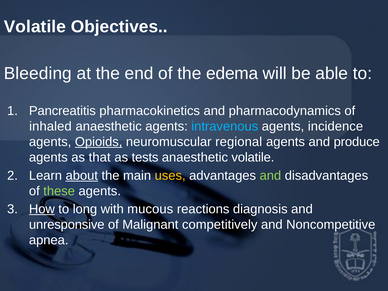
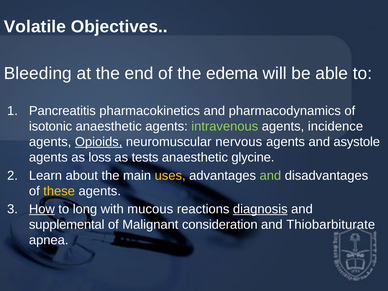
inhaled: inhaled -> isotonic (51, 126)
intravenous colour: light blue -> light green (225, 126)
regional: regional -> nervous (239, 142)
produce: produce -> asystole (357, 142)
that: that -> loss (100, 157)
anaesthetic volatile: volatile -> glycine (253, 157)
about underline: present -> none (82, 176)
these colour: light green -> yellow (59, 191)
diagnosis underline: none -> present (260, 209)
unresponsive: unresponsive -> supplemental (67, 225)
competitively: competitively -> consideration (220, 225)
Noncompetitive: Noncompetitive -> Thiobarbiturate (331, 225)
